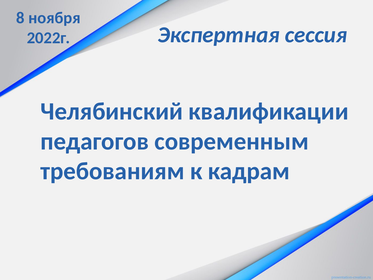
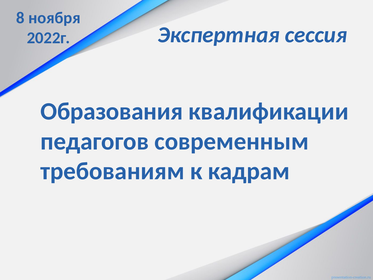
Челябинский: Челябинский -> Образования (112, 111)
